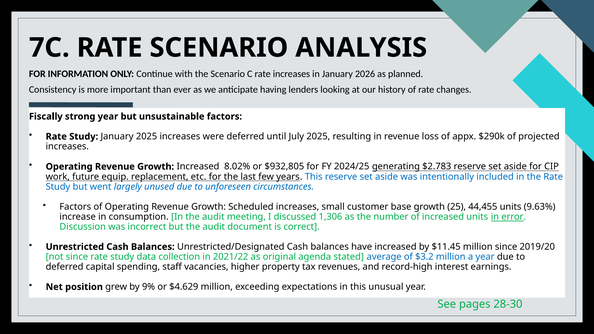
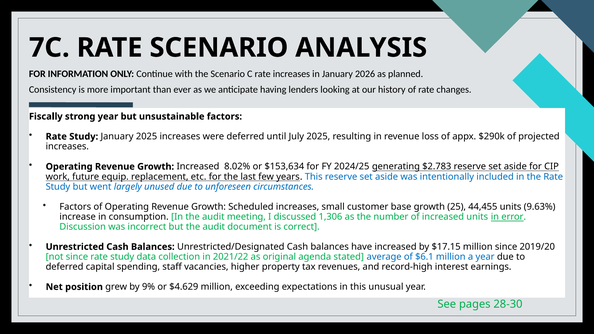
$932,805: $932,805 -> $153,634 (284, 167)
$11.45: $11.45 -> $17.15 (446, 247)
$3.2: $3.2 -> $6.1 (424, 257)
